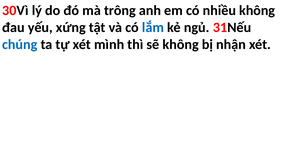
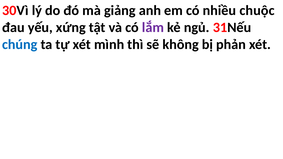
trông: trông -> giảng (120, 11)
nhiều không: không -> chuộc (257, 11)
lắm colour: blue -> purple (153, 27)
nhận: nhận -> phản (231, 44)
